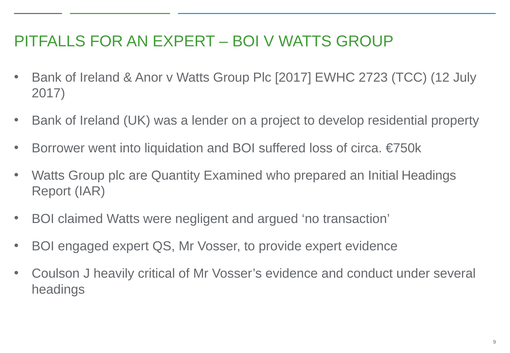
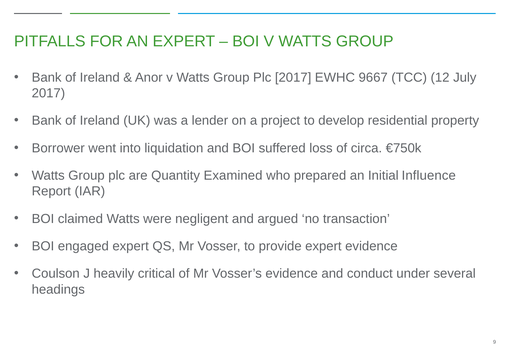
2723: 2723 -> 9667 (373, 78)
Initial Headings: Headings -> Influence (429, 176)
